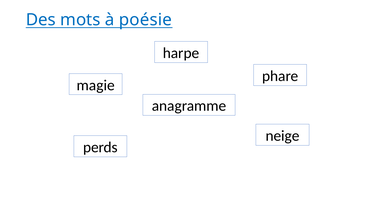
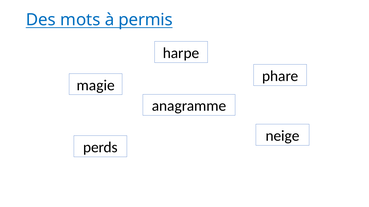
poésie: poésie -> permis (146, 20)
